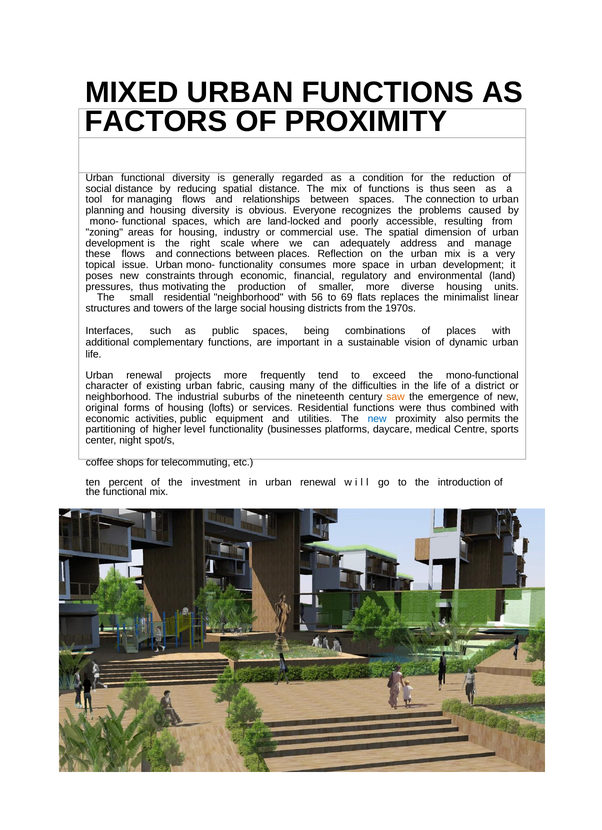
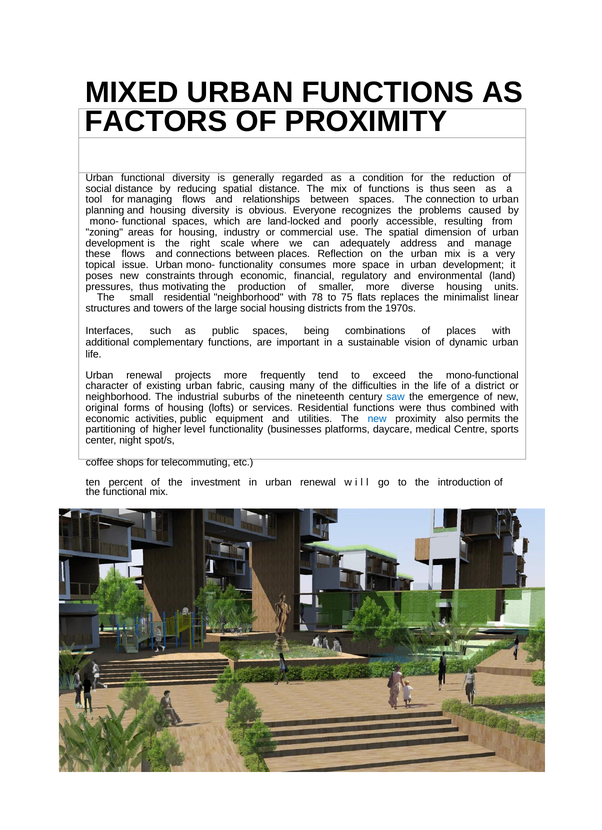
56: 56 -> 78 (317, 298)
69: 69 -> 75 (347, 298)
saw colour: orange -> blue (395, 397)
